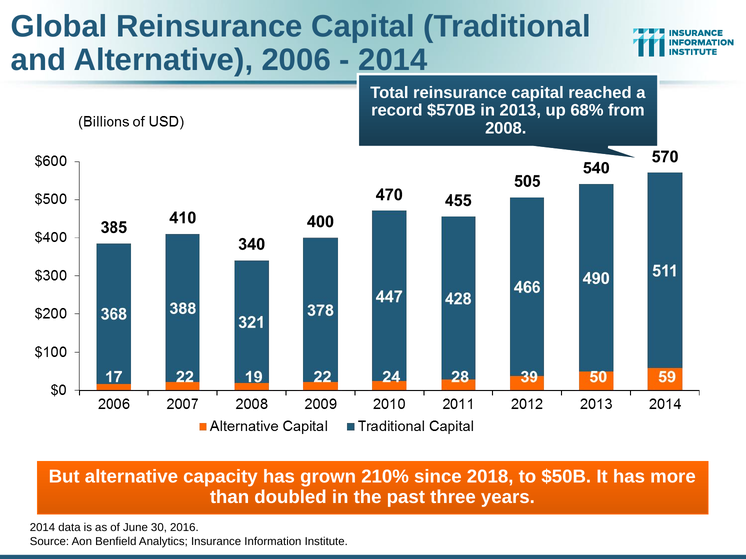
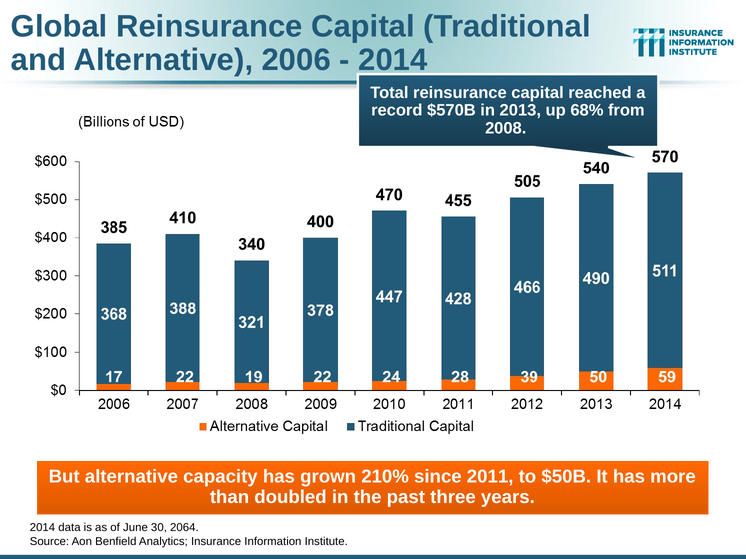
2018: 2018 -> 2011 (490, 477)
2016: 2016 -> 2064 (184, 528)
